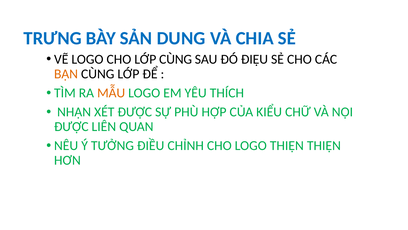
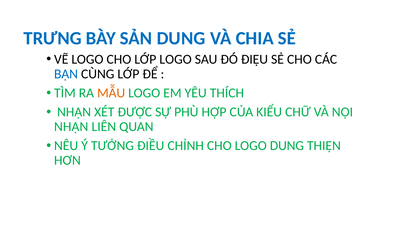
LỚP CÙNG: CÙNG -> LOGO (176, 59)
BẠN colour: orange -> blue (66, 74)
ĐƯỢC: ĐƯỢC -> NHẬN (71, 126)
LOGO THIỆN: THIỆN -> DUNG (287, 145)
